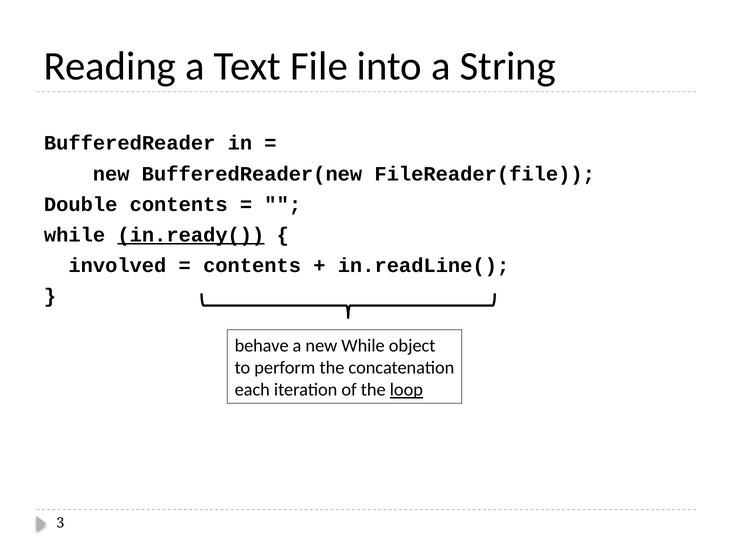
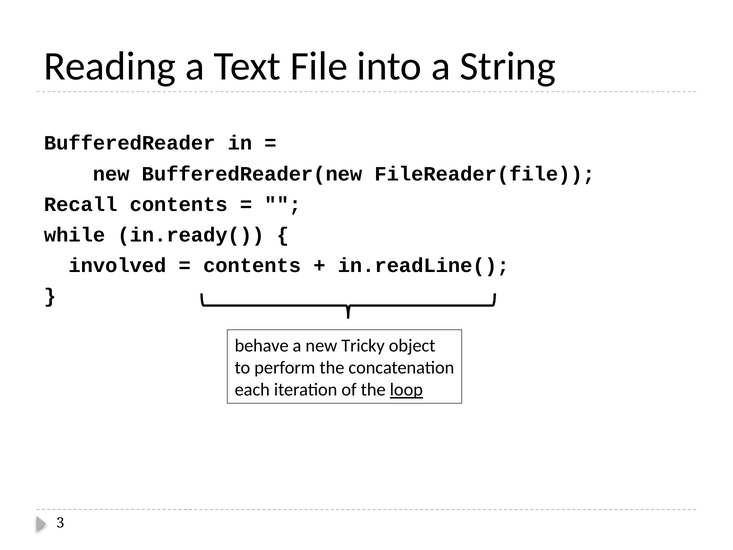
Double: Double -> Recall (81, 204)
in.ready( underline: present -> none (191, 235)
new While: While -> Tricky (363, 346)
